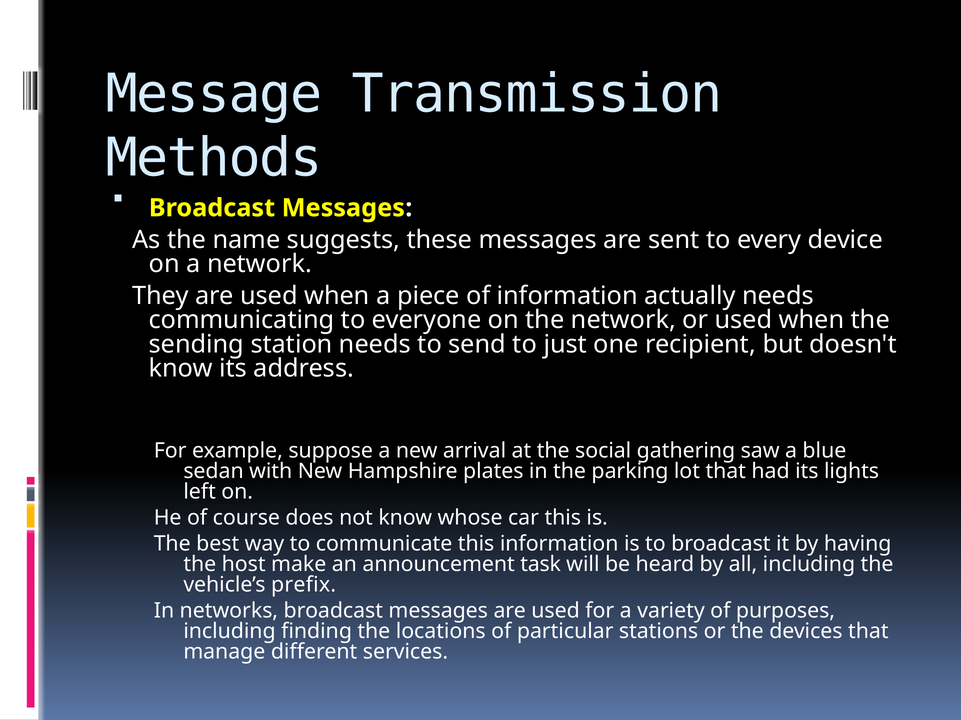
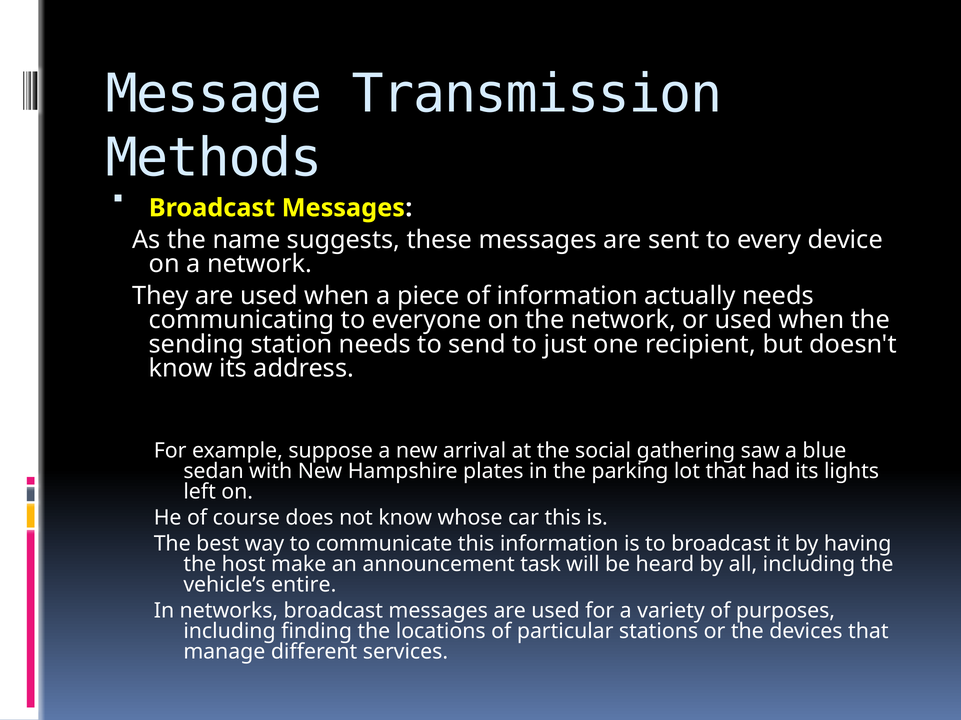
prefix: prefix -> entire (304, 585)
